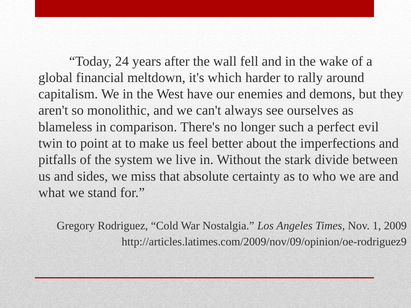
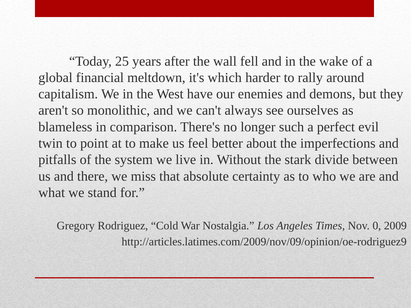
24: 24 -> 25 (122, 61)
sides: sides -> there (93, 176)
1: 1 -> 0 (377, 226)
